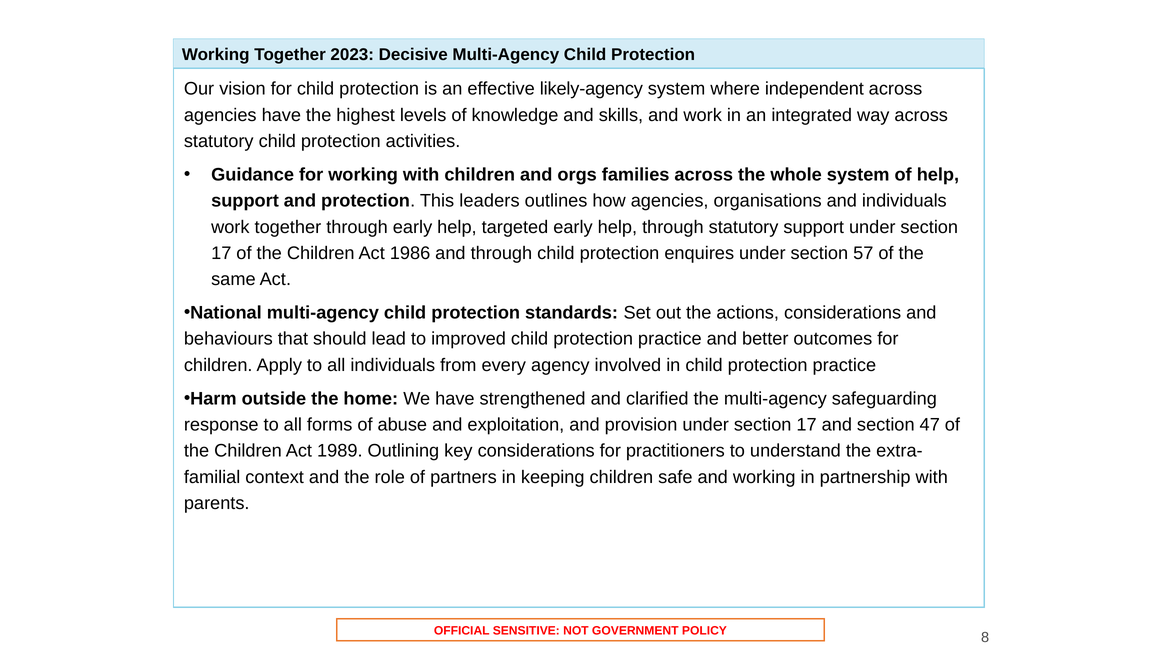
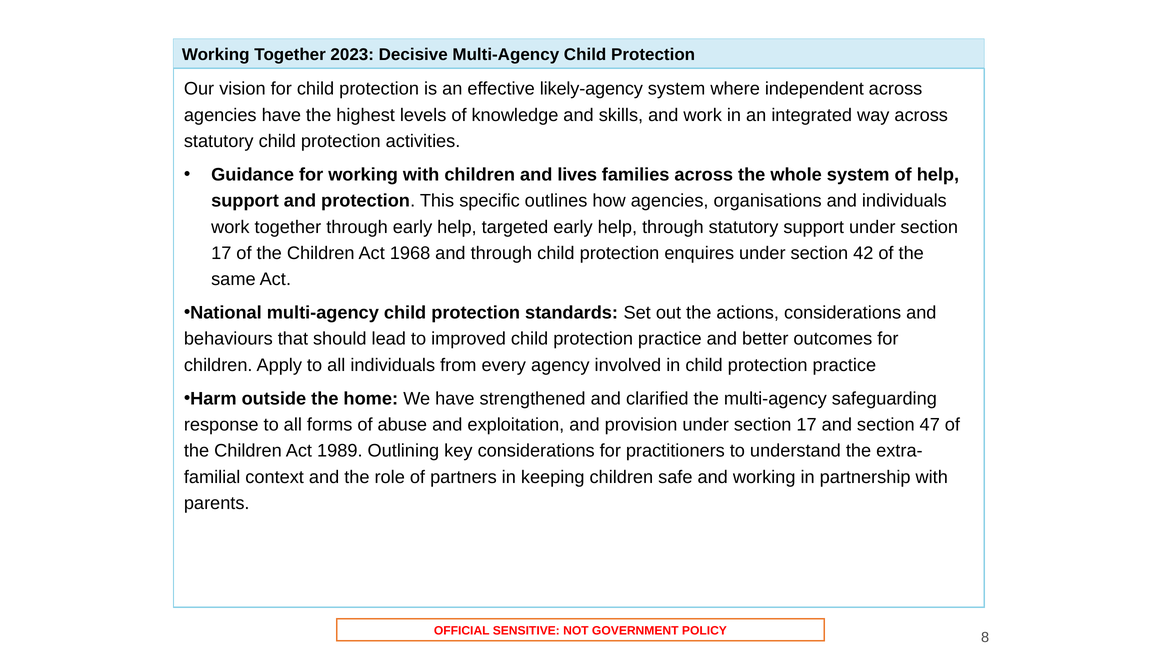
orgs: orgs -> lives (577, 175)
leaders: leaders -> specific (490, 201)
1986: 1986 -> 1968 (410, 254)
57: 57 -> 42 (863, 254)
